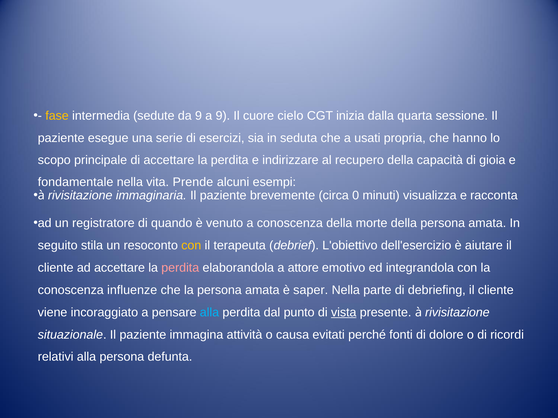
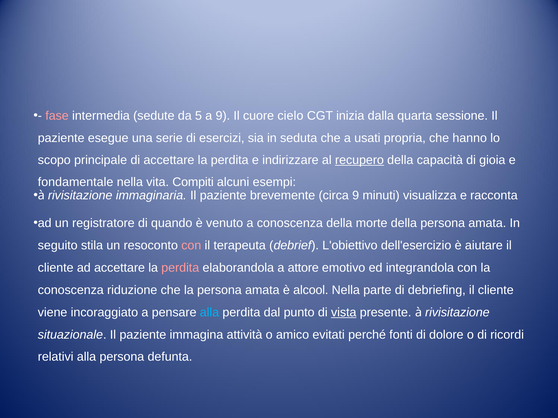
fase colour: yellow -> pink (57, 116)
da 9: 9 -> 5 (198, 116)
recupero underline: none -> present (359, 160)
Prende: Prende -> Compiti (193, 182)
circa 0: 0 -> 9 (356, 196)
con colour: yellow -> pink (191, 246)
influenze: influenze -> riduzione (132, 290)
saper: saper -> alcool (311, 290)
causa: causa -> amico (293, 335)
